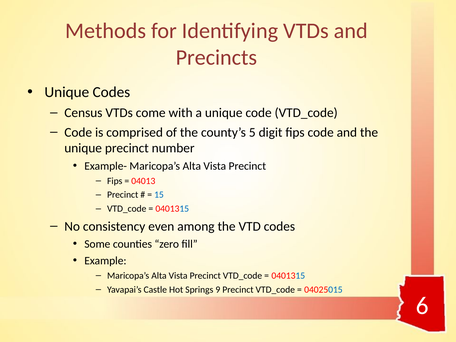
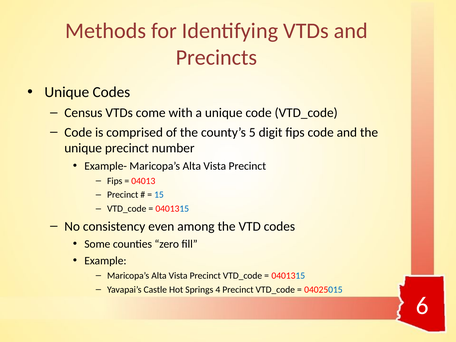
9: 9 -> 4 (218, 290)
